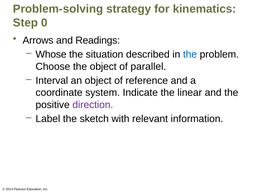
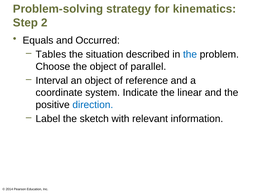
0: 0 -> 2 (44, 23)
Arrows: Arrows -> Equals (38, 40)
Readings: Readings -> Occurred (98, 40)
Whose: Whose -> Tables (51, 54)
direction colour: purple -> blue (93, 105)
